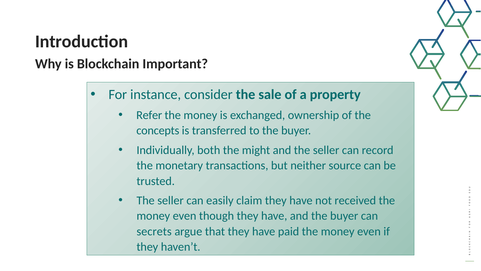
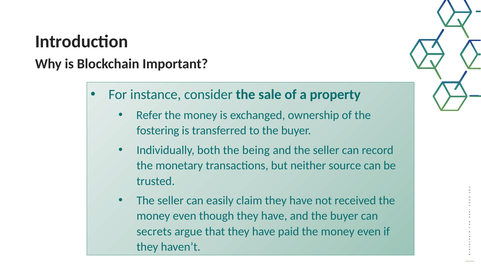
concepts: concepts -> fostering (158, 130)
might: might -> being (256, 150)
